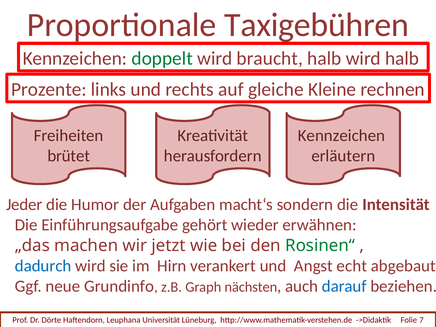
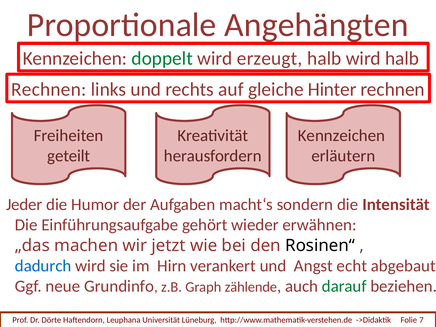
Taxigebühren: Taxigebühren -> Angehängten (316, 25)
braucht: braucht -> erzeugt (270, 58)
Prozente: Prozente -> Rechnen (49, 89)
Kleine: Kleine -> Hinter (332, 89)
brütet: brütet -> geteilt (69, 156)
Rosinen“ colour: green -> black (320, 245)
nächsten: nächsten -> zählende (251, 287)
darauf colour: blue -> green (344, 286)
